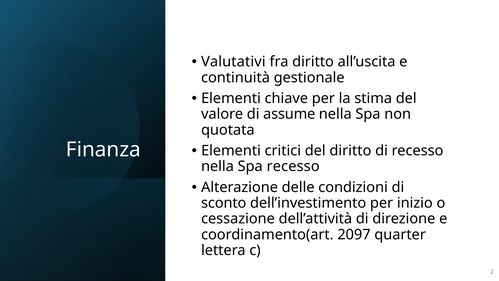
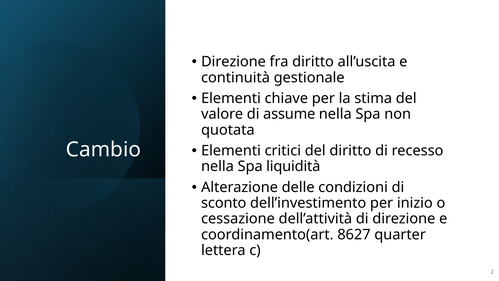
Valutativi: Valutativi -> Direzione (233, 62)
Finanza: Finanza -> Cambio (103, 149)
Spa recesso: recesso -> liquidità (293, 166)
2097: 2097 -> 8627 (354, 234)
